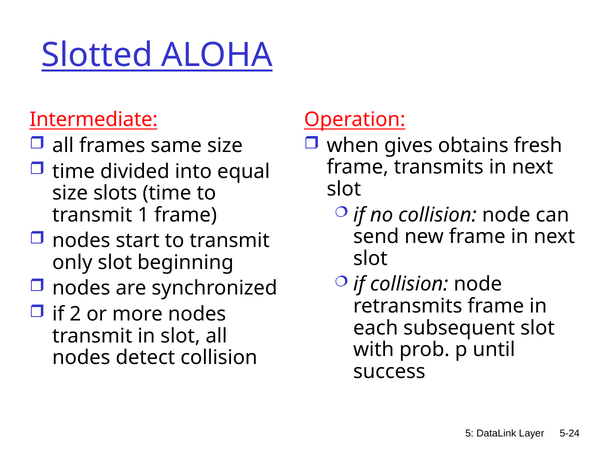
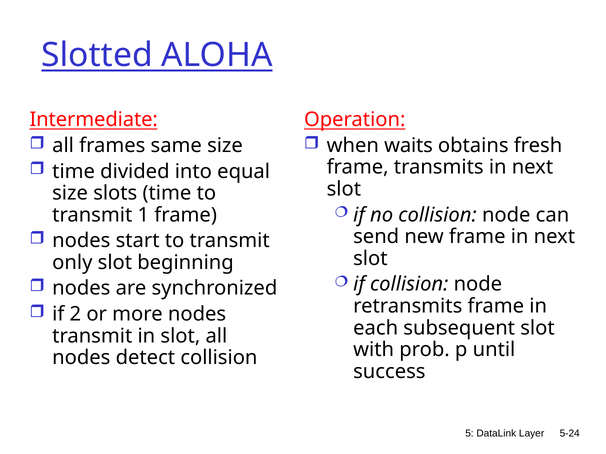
gives: gives -> waits (409, 146)
